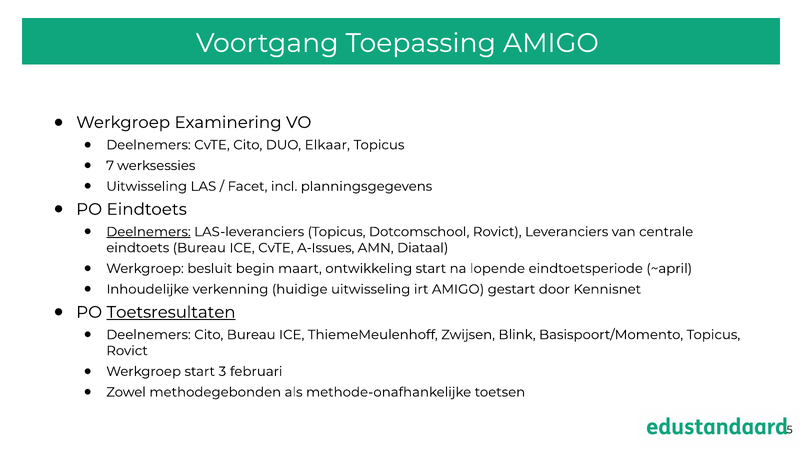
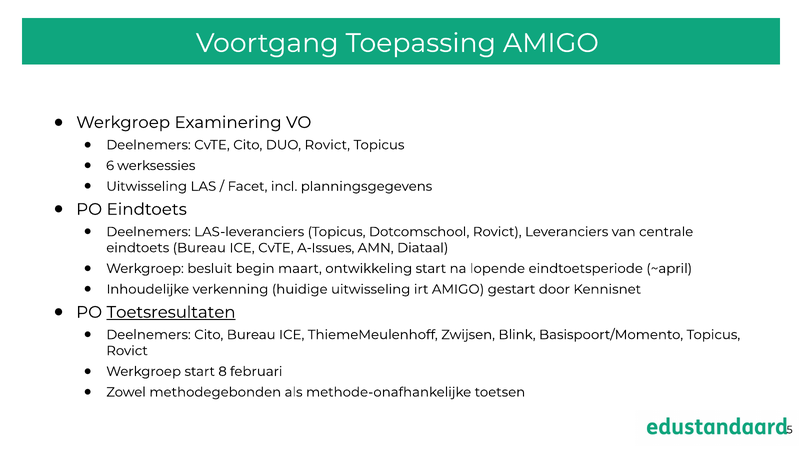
DUO Elkaar: Elkaar -> Rovict (327, 145)
7: 7 -> 6 (110, 166)
Deelnemers underline: present -> none (149, 232)
3: 3 -> 8 (223, 372)
